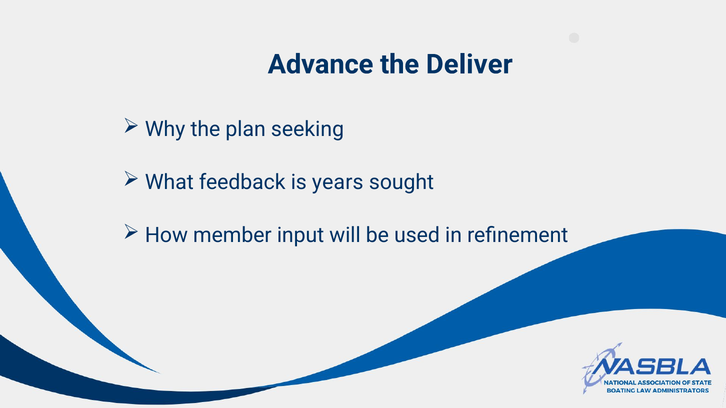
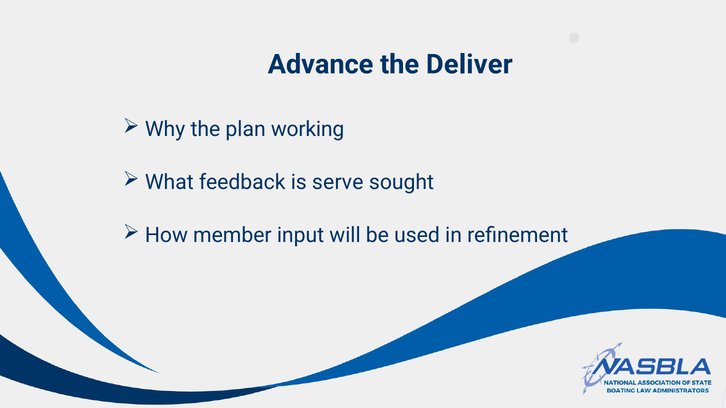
seeking: seeking -> working (308, 129)
years: years -> serve (338, 182)
